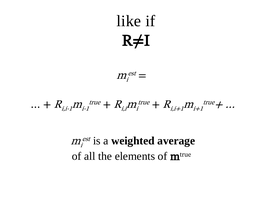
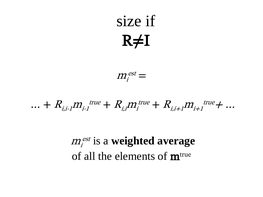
like: like -> size (129, 21)
